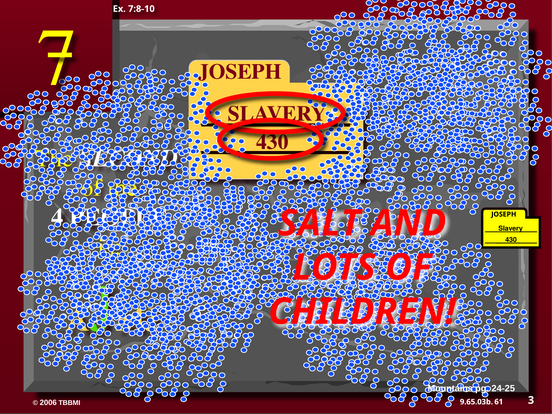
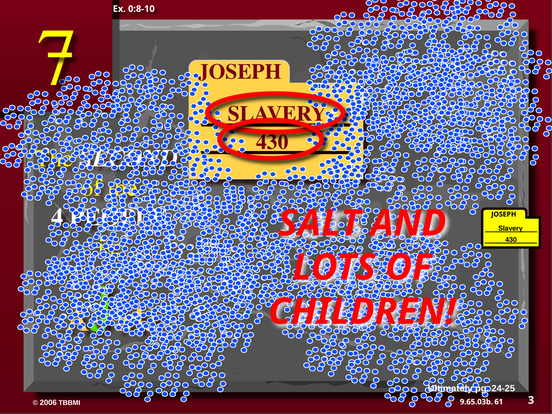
7:8-10: 7:8-10 -> 0:8-10 (141, 9)
Mountains: Mountains -> Ultimately (450, 388)
